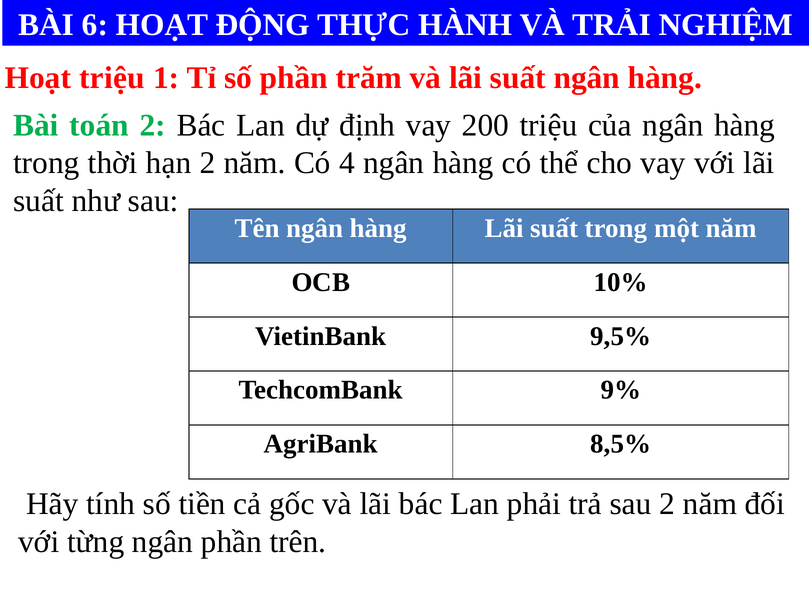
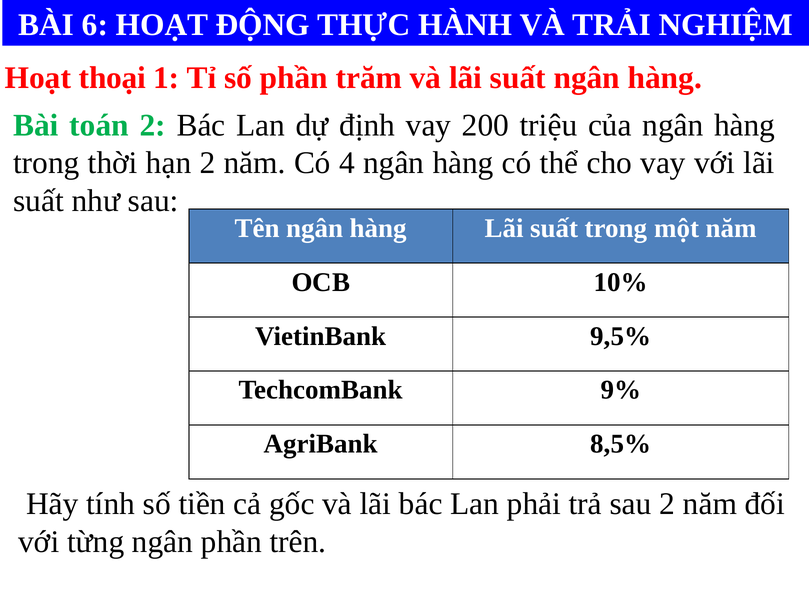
Hoạt triệu: triệu -> thoại (112, 78)
